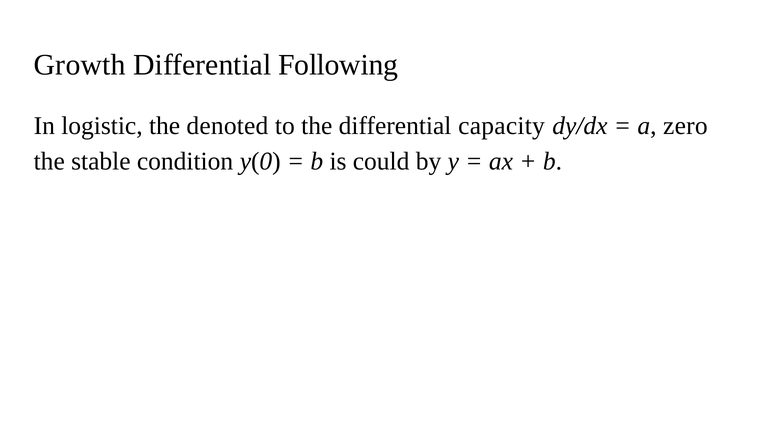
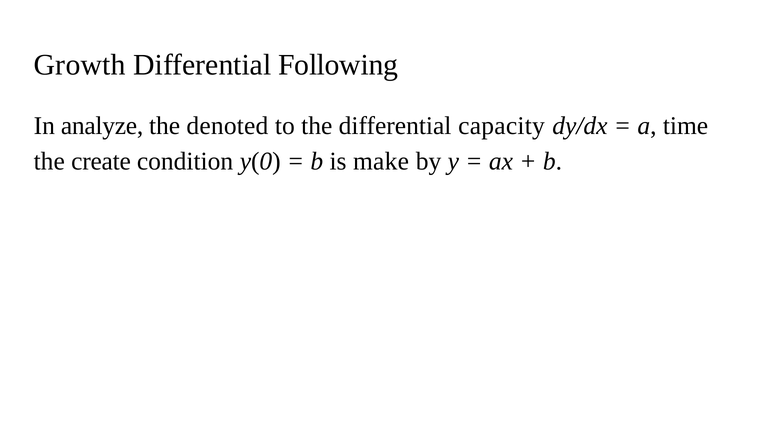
logistic: logistic -> analyze (102, 126)
zero: zero -> time (686, 126)
stable: stable -> create (101, 161)
could: could -> make (381, 161)
